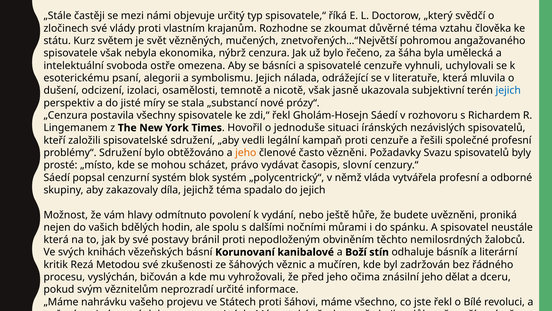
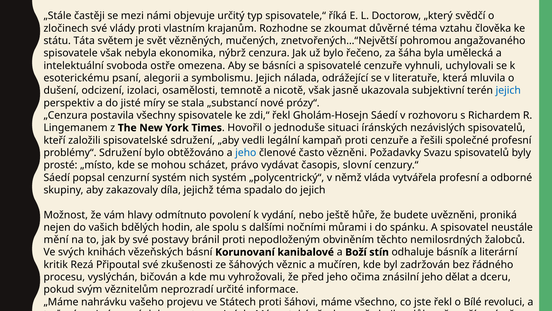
Kurz: Kurz -> Táta (84, 41)
jeho colour: orange -> blue (246, 152)
blok: blok -> nich (199, 177)
která: která -> mění (56, 239)
Rezá Metodou: Metodou -> Připoutal (118, 264)
